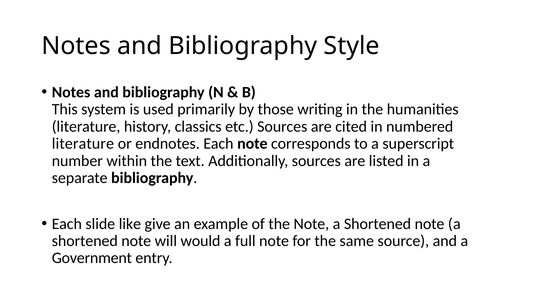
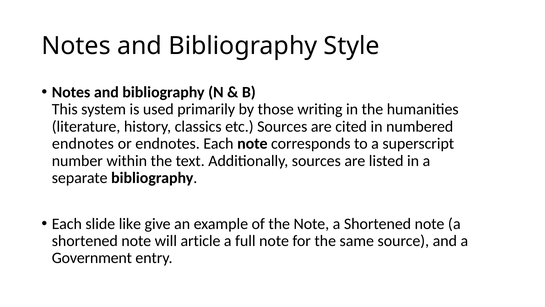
literature: literature -> endnotes (83, 144)
would: would -> article (200, 241)
